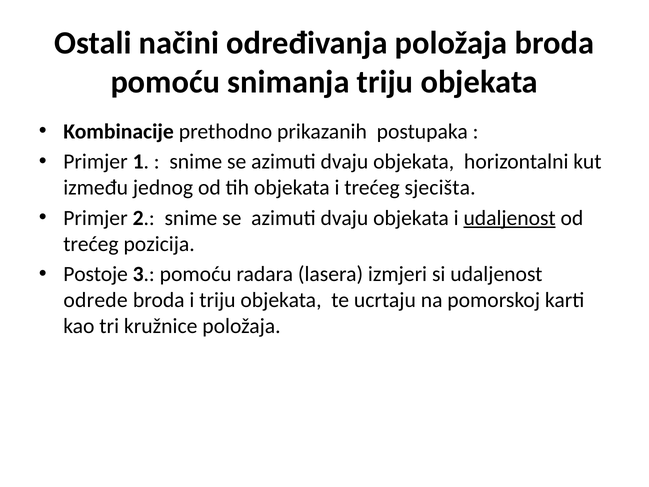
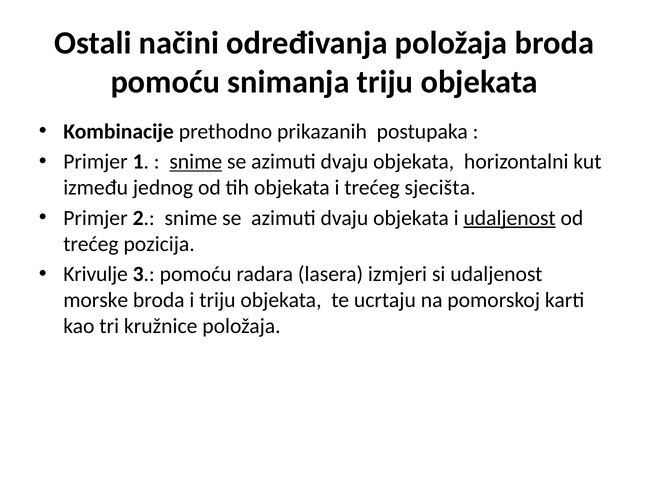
snime underline: none -> present (196, 162)
Postoje: Postoje -> Krivulje (96, 274)
odrede: odrede -> morske (96, 300)
